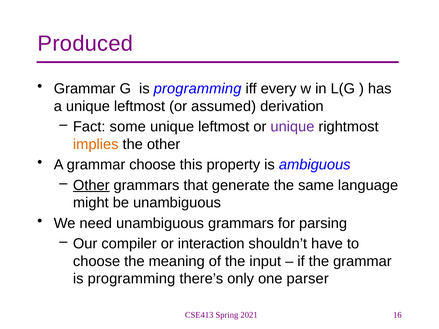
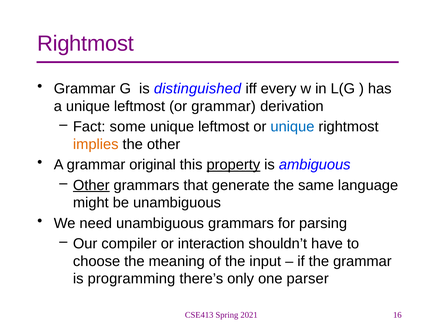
Produced: Produced -> Rightmost (86, 44)
G is programming: programming -> distinguished (198, 89)
or assumed: assumed -> grammar (224, 106)
unique colour: purple -> blue (292, 127)
grammar choose: choose -> original (153, 165)
property underline: none -> present (233, 165)
